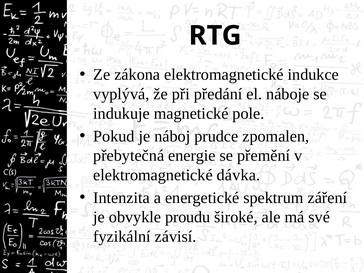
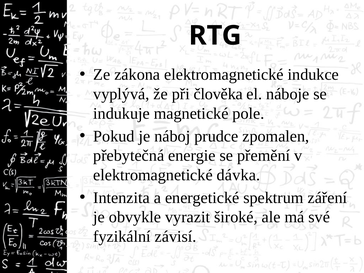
předání: předání -> člověka (218, 94)
proudu: proudu -> vyrazit (188, 217)
